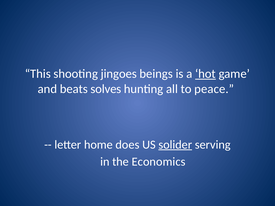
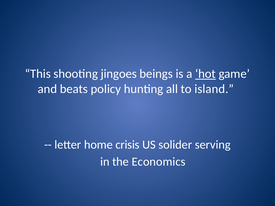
solves: solves -> policy (106, 89)
peace: peace -> island (214, 89)
does: does -> crisis (128, 145)
solider underline: present -> none (175, 145)
